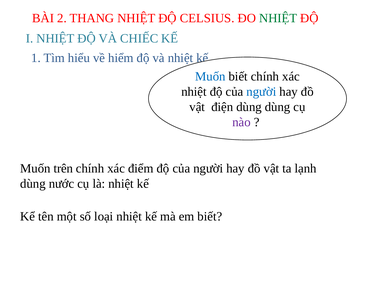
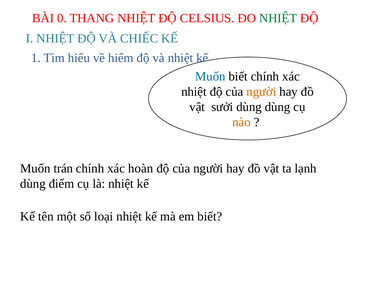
2: 2 -> 0 (62, 18)
người colour: blue -> orange (261, 92)
điện: điện -> sưởi (222, 107)
nào colour: purple -> orange (242, 122)
trên: trên -> trán (63, 168)
điểm: điểm -> hoàn (141, 168)
nước: nước -> điểm (62, 183)
